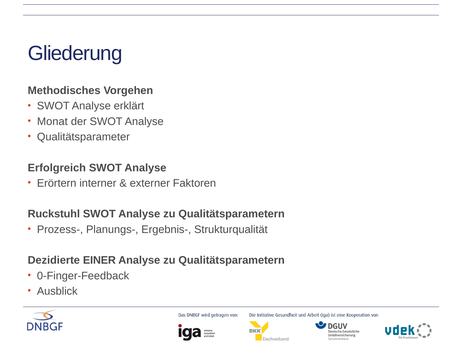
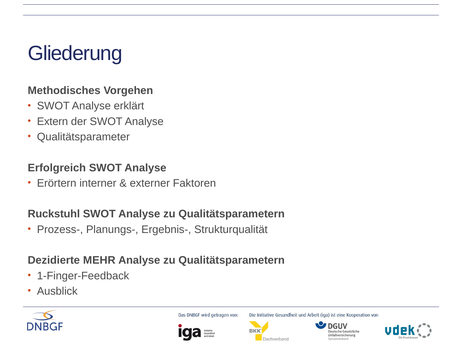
Monat: Monat -> Extern (52, 121)
EINER: EINER -> MEHR (99, 260)
0-Finger-Feedback: 0-Finger-Feedback -> 1-Finger-Feedback (83, 275)
